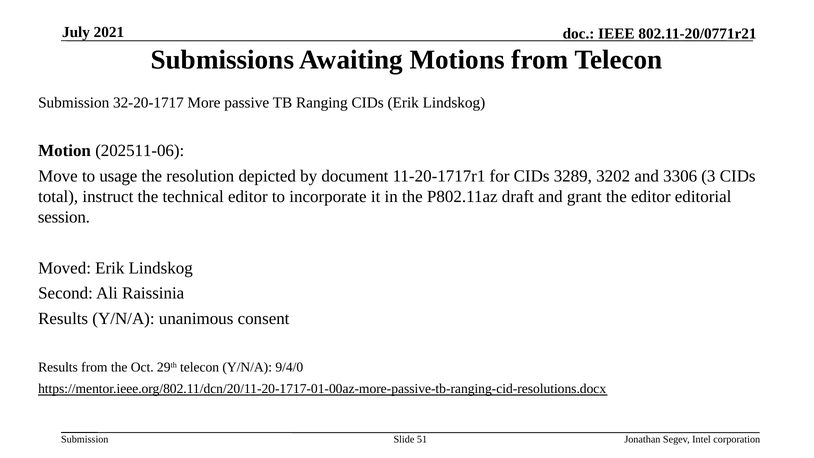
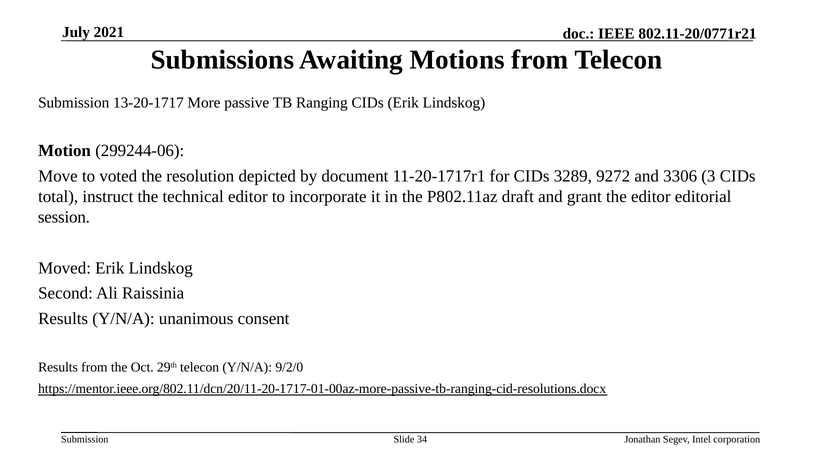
32-20-1717: 32-20-1717 -> 13-20-1717 (148, 103)
202511-06: 202511-06 -> 299244-06 (140, 151)
usage: usage -> voted (118, 176)
3202: 3202 -> 9272 (613, 176)
9/4/0: 9/4/0 -> 9/2/0 (289, 367)
51: 51 -> 34 (422, 439)
